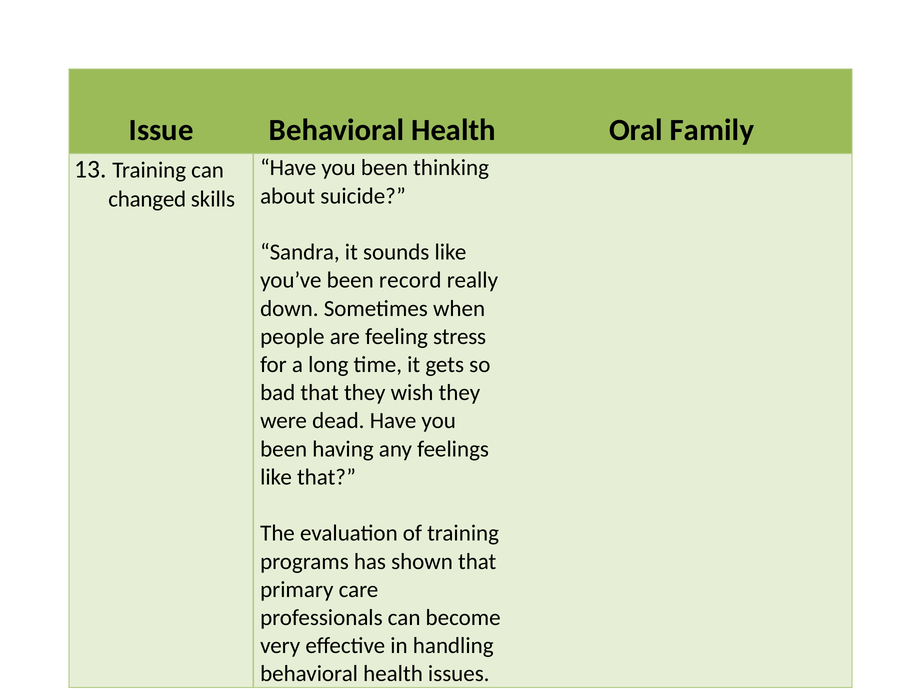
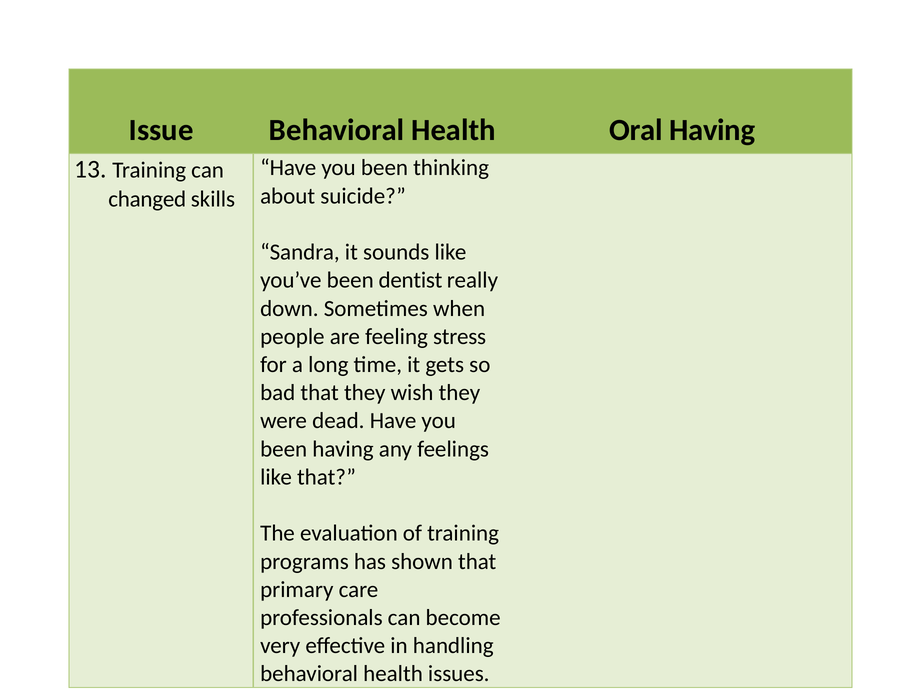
Oral Family: Family -> Having (712, 130)
record: record -> dentist (410, 280)
